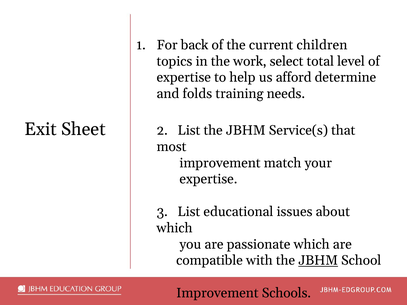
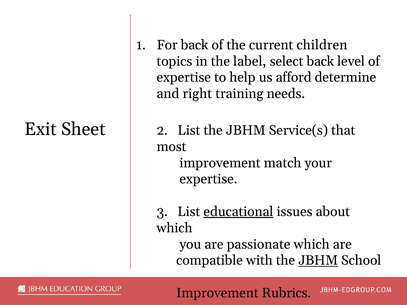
work: work -> label (250, 61)
select total: total -> back (320, 61)
folds: folds -> right (197, 94)
educational underline: none -> present (238, 212)
Schools: Schools -> Rubrics (286, 293)
